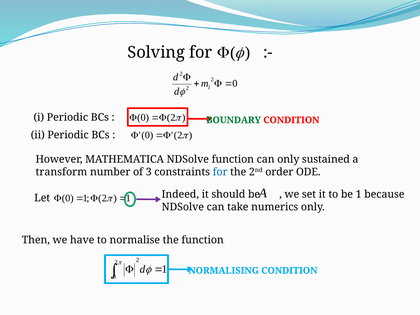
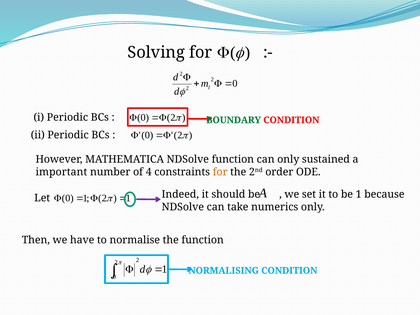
transform: transform -> important (61, 172)
3: 3 -> 4 (149, 172)
for colour: blue -> orange (220, 172)
